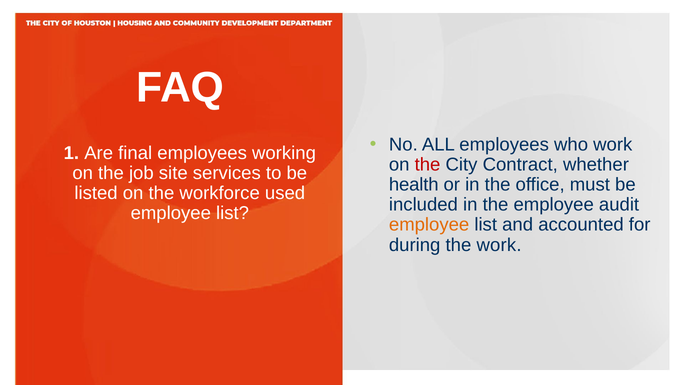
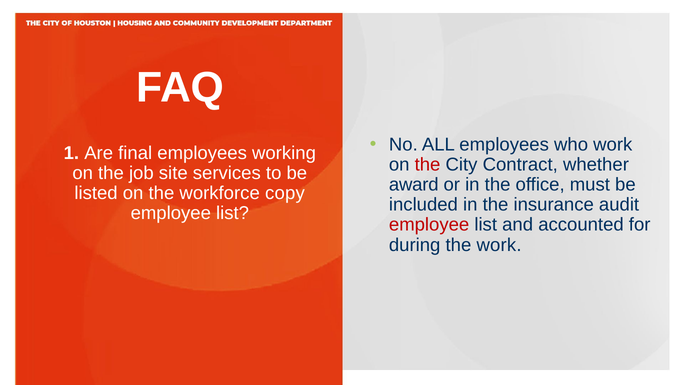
health: health -> award (414, 185)
used: used -> copy (285, 193)
the employee: employee -> insurance (554, 205)
employee colour: orange -> red (429, 225)
